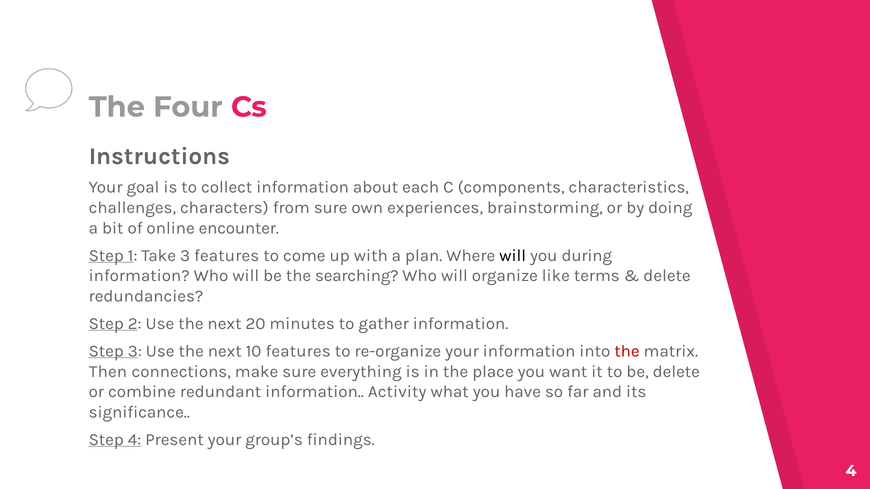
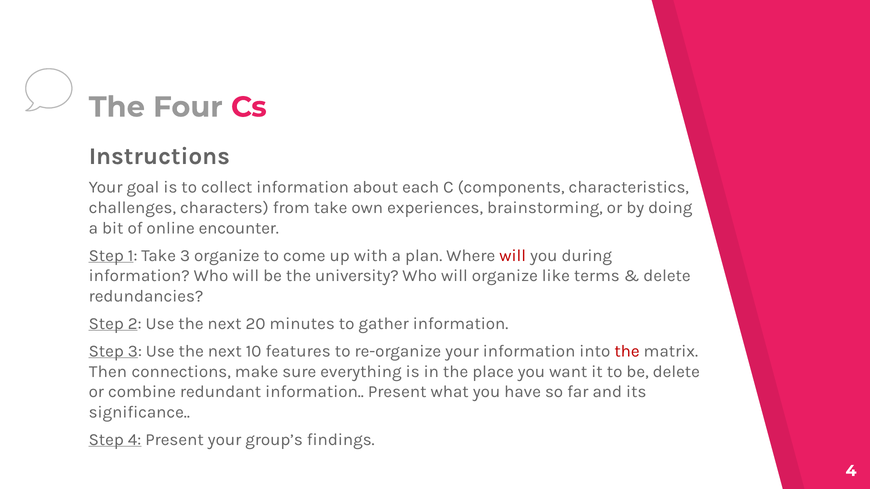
from sure: sure -> take (331, 208)
3 features: features -> organize (227, 256)
will colour: black -> red (513, 256)
searching: searching -> university (357, 276)
information Activity: Activity -> Present (397, 392)
